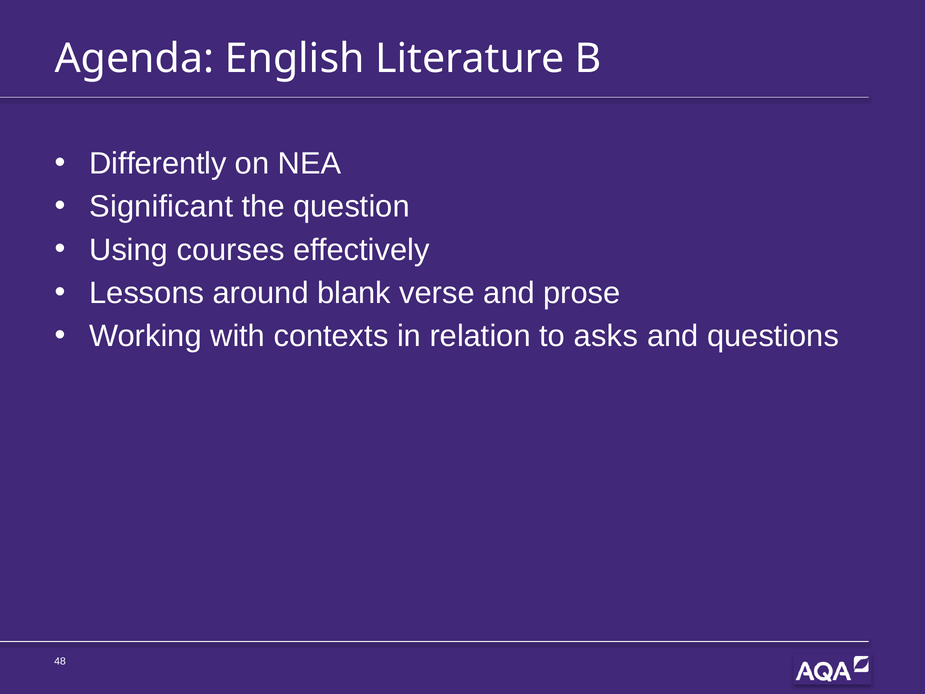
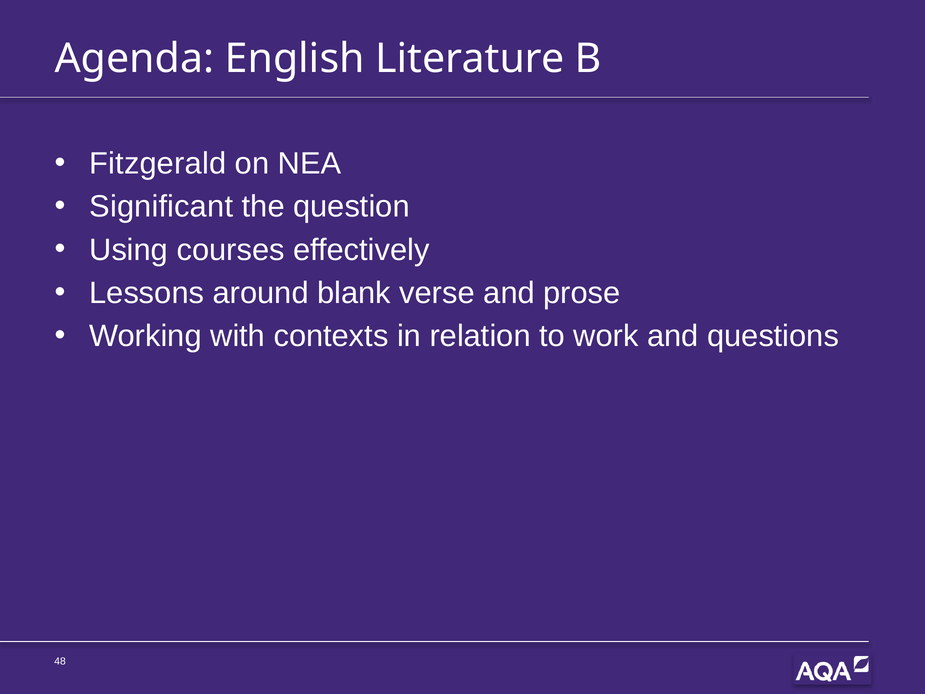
Differently: Differently -> Fitzgerald (158, 164)
asks: asks -> work (606, 336)
